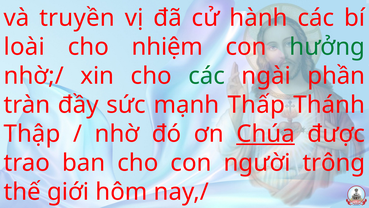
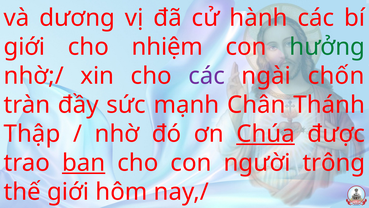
truyền: truyền -> dương (77, 18)
loài: loài -> giới (24, 47)
các colour: green -> purple (207, 76)
phần: phần -> chốn (336, 76)
Thấp: Thấp -> Chân (256, 105)
ban underline: none -> present (84, 163)
